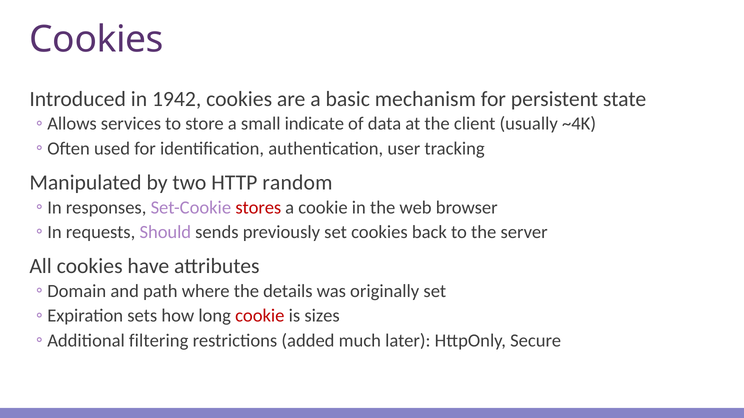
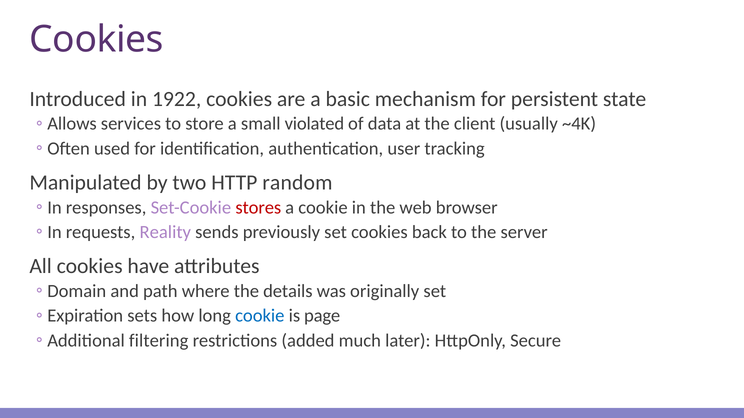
1942: 1942 -> 1922 (177, 99)
indicate: indicate -> violated (314, 124)
Should: Should -> Reality (165, 232)
cookie colour: red -> blue (260, 316)
sizes: sizes -> page (322, 316)
